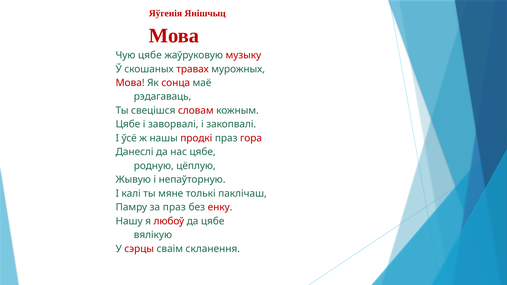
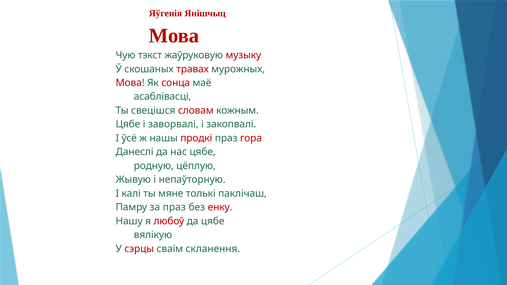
Чую цябе: цябе -> тэкст (150, 55)
рэдагаваць: рэдагаваць -> асаблівасці (162, 97)
